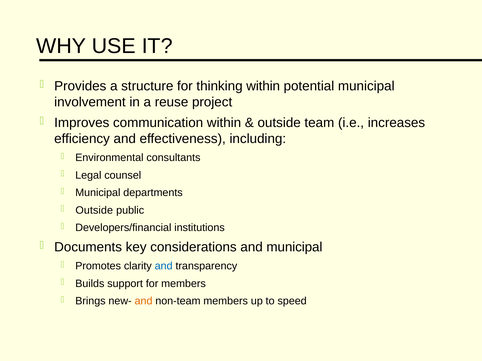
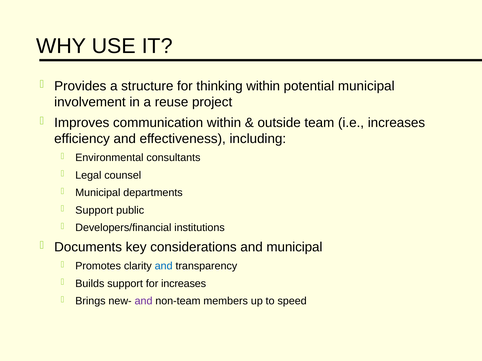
Outside: Outside -> Support (94, 211)
for members: members -> increases (184, 284)
and colour: orange -> purple (144, 301)
